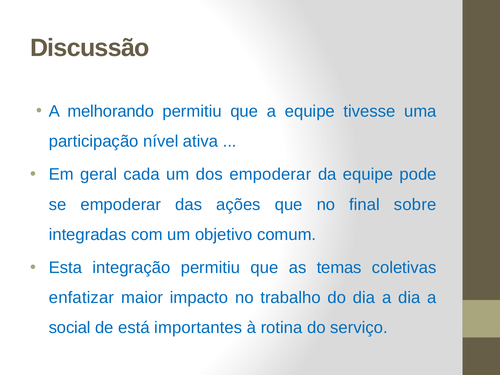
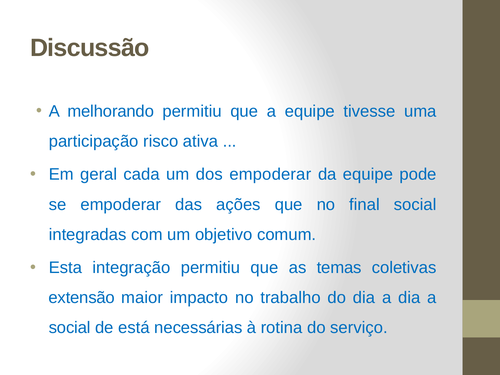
nível: nível -> risco (161, 141)
final sobre: sobre -> social (415, 204)
enfatizar: enfatizar -> extensão (82, 298)
importantes: importantes -> necessárias (198, 328)
